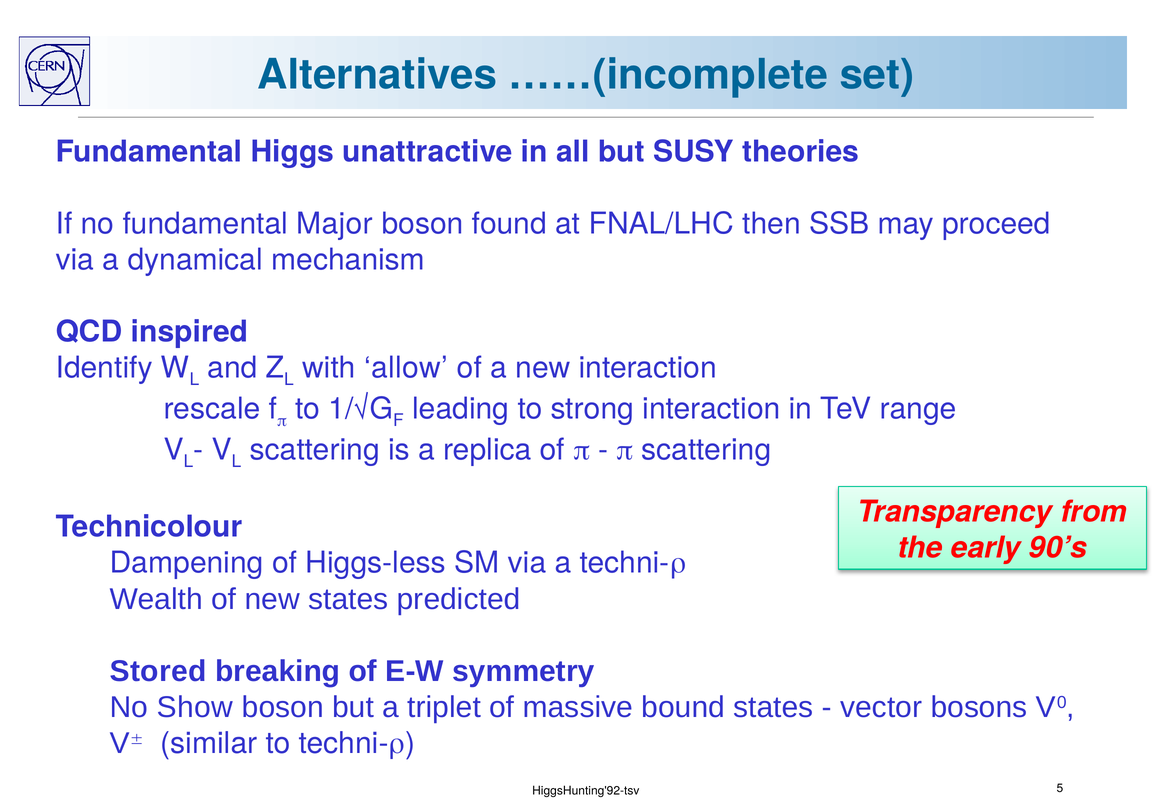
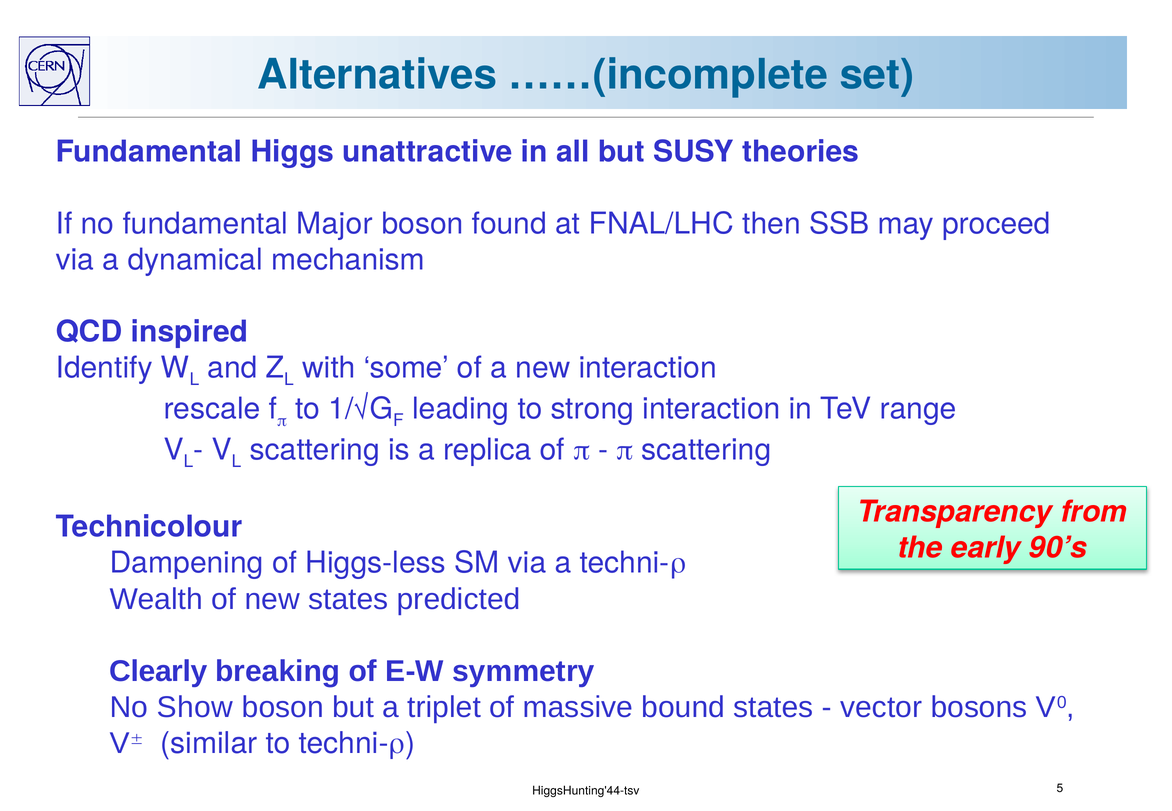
allow: allow -> some (406, 368)
Stored: Stored -> Clearly (158, 672)
HiggsHunting'92-tsv: HiggsHunting'92-tsv -> HiggsHunting'44-tsv (586, 791)
